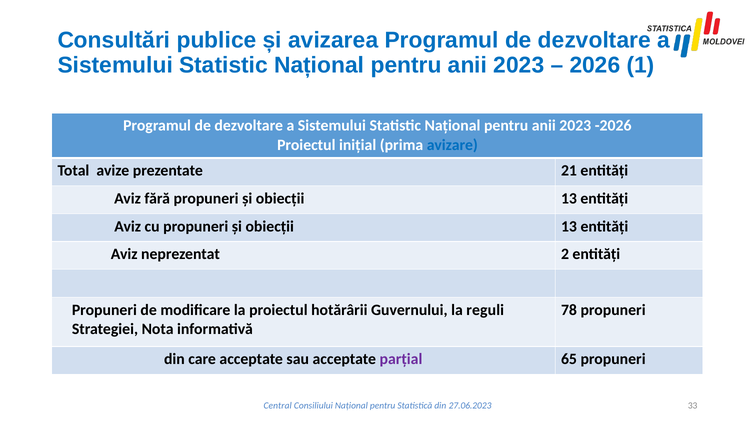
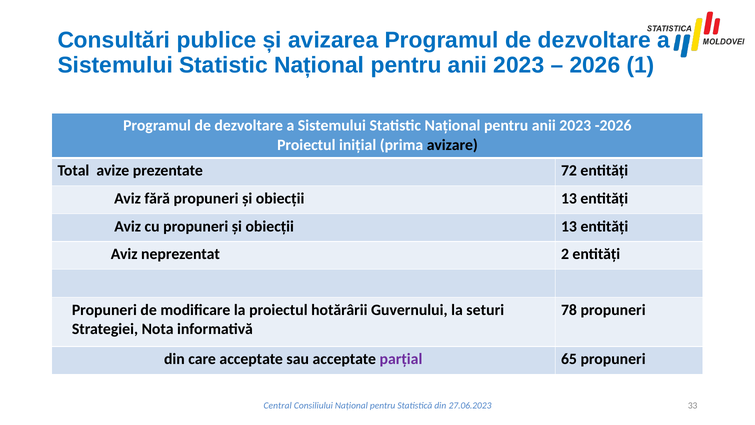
avizare colour: blue -> black (452, 145)
21: 21 -> 72 (569, 171)
reguli: reguli -> seturi (485, 310)
